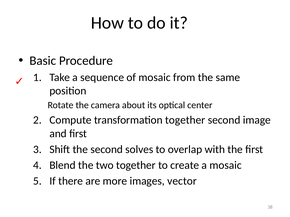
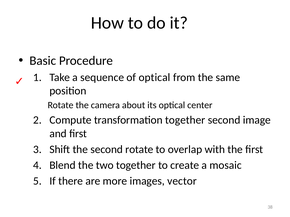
of mosaic: mosaic -> optical (154, 77)
second solves: solves -> rotate (139, 150)
